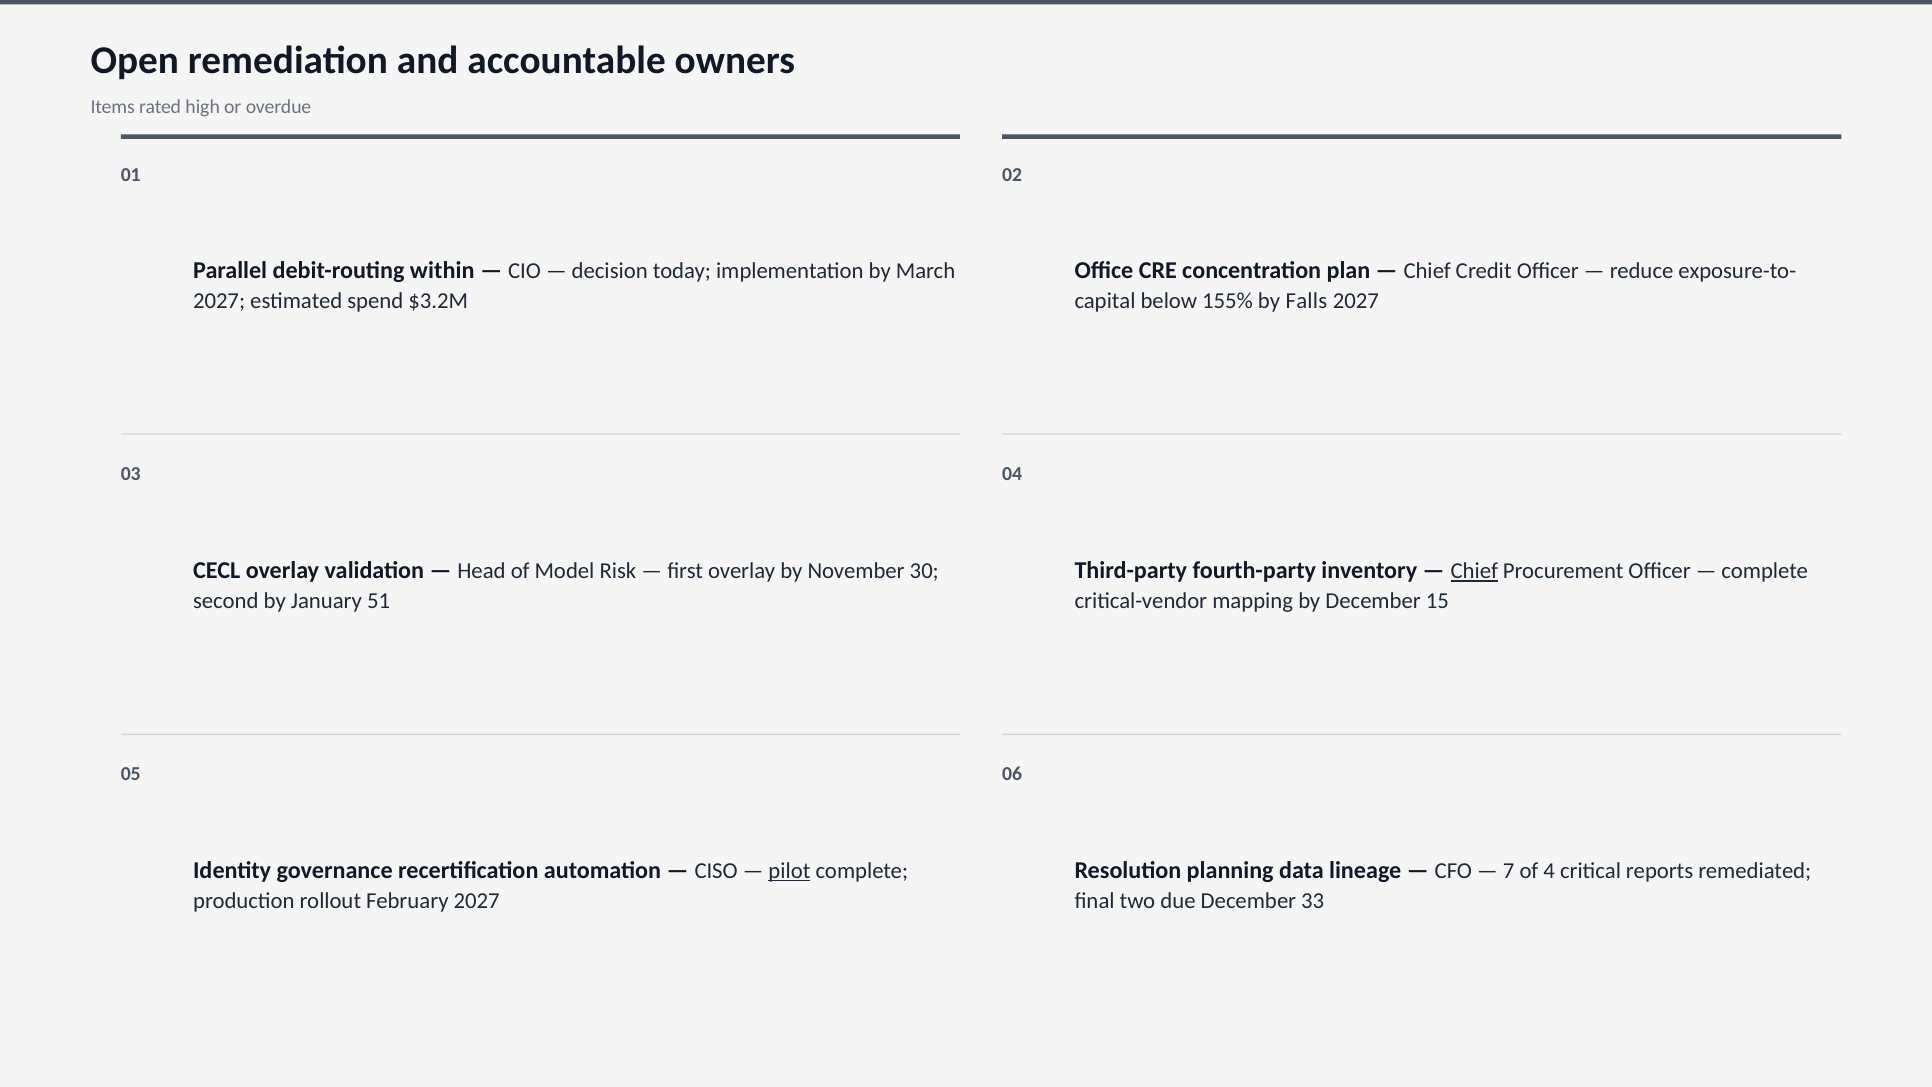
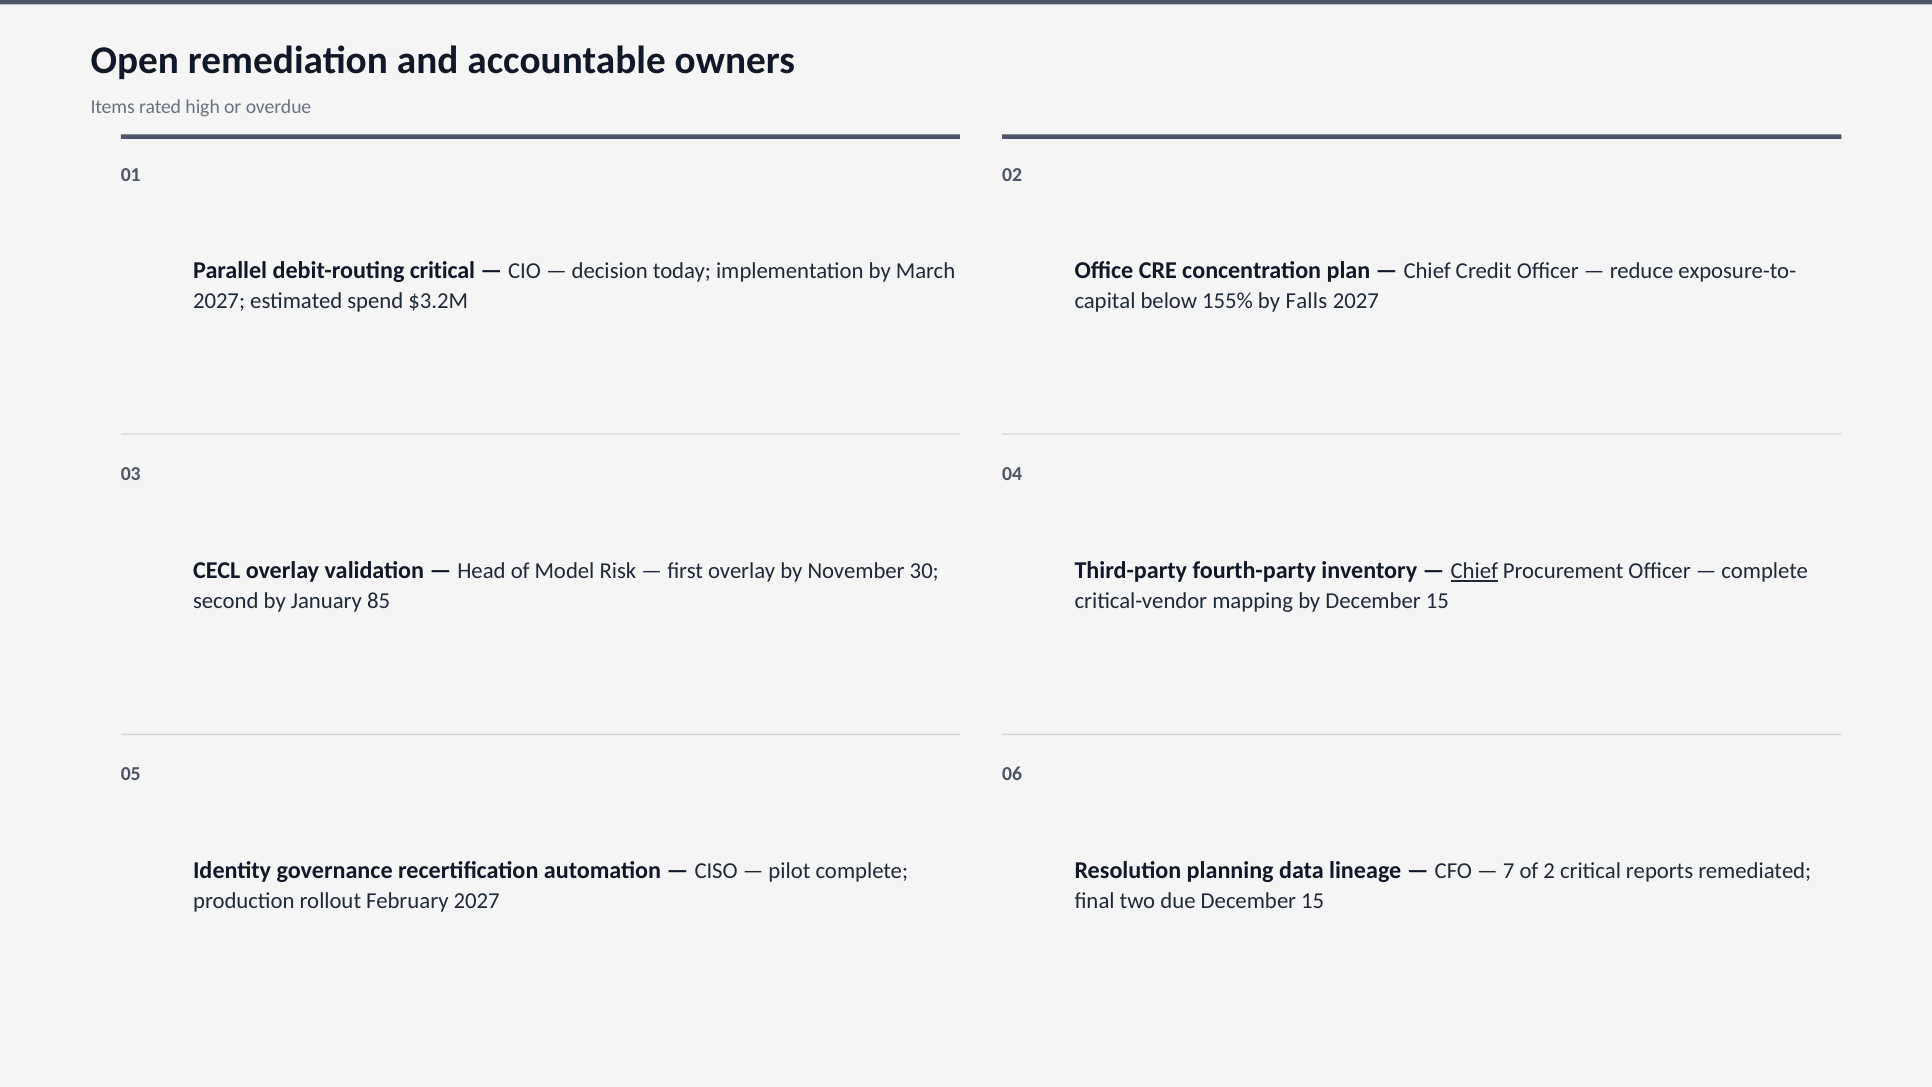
debit-routing within: within -> critical (442, 271)
51: 51 -> 85 (379, 601)
pilot underline: present -> none (789, 871)
4: 4 -> 2 (1549, 871)
due December 33: 33 -> 15 (1313, 900)
